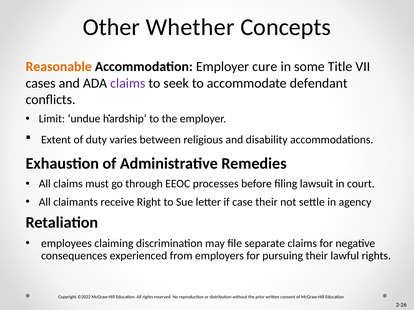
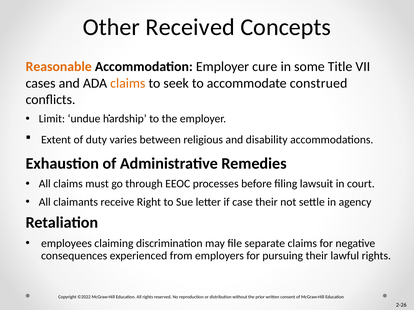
Whether: Whether -> Received (190, 27)
claims colour: purple -> orange (128, 83)
defendant: defendant -> construed (319, 83)
